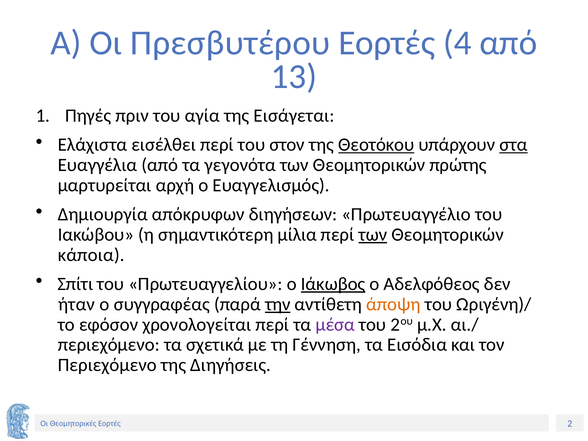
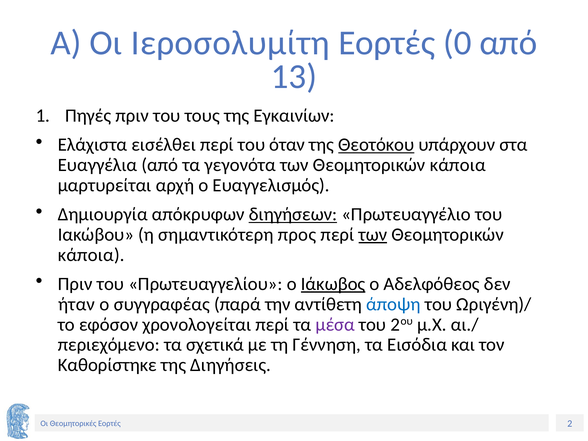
Πρεσβυτέρου: Πρεσβυτέρου -> Ιεροσολυμίτη (230, 43)
4: 4 -> 0 (457, 43)
αγία: αγία -> τους (202, 116)
Εισάγεται: Εισάγεται -> Εγκαινίων (294, 116)
στον: στον -> όταν (287, 145)
στα underline: present -> none (513, 145)
γεγονότα των Θεομητορικών πρώτης: πρώτης -> κάποια (458, 165)
διηγήσεων underline: none -> present (293, 214)
μίλια: μίλια -> προς (297, 235)
Σπίτι: Σπίτι -> Πριν (75, 284)
την underline: present -> none (278, 304)
άποψη colour: orange -> blue (393, 304)
Περιεχόμενο: Περιεχόμενο -> Καθορίστηκε (107, 365)
